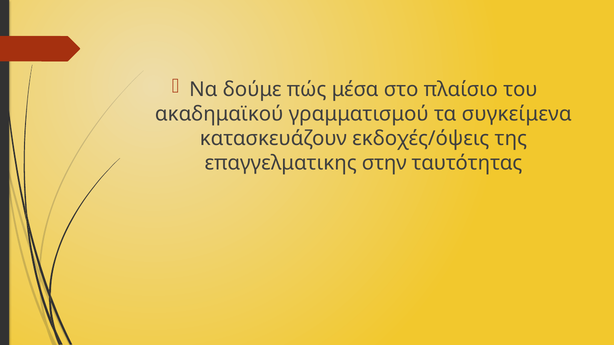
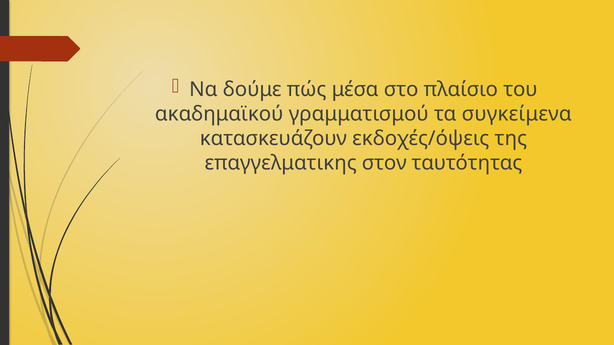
στην: στην -> στον (384, 163)
